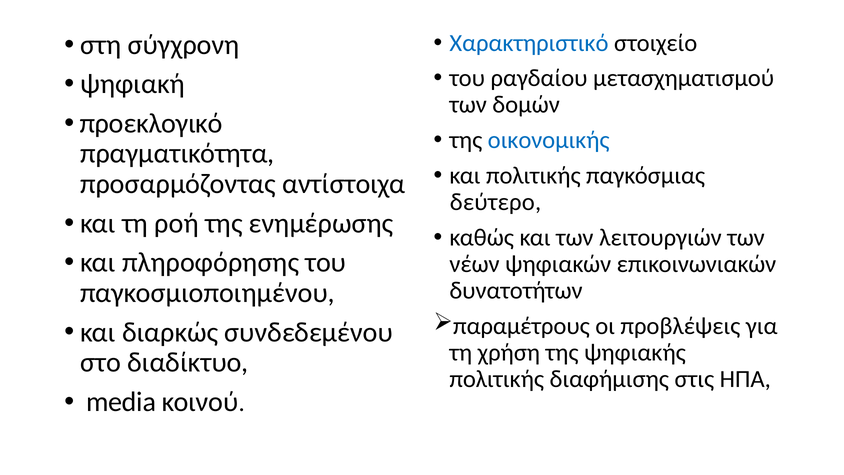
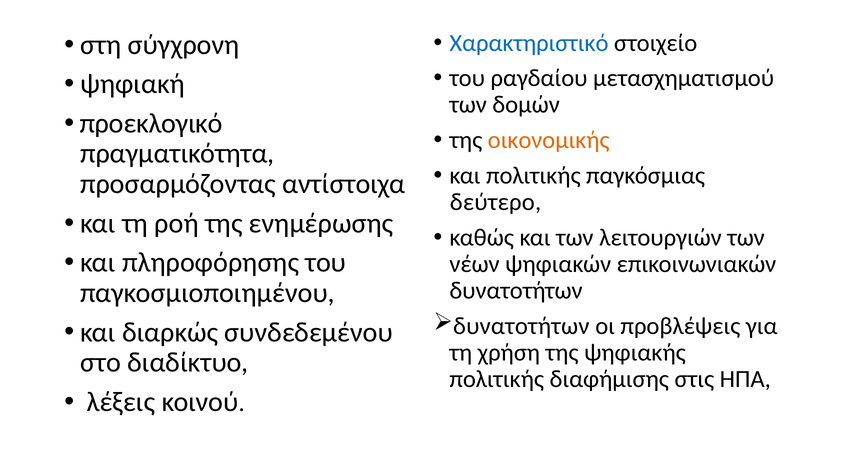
οικονομικής colour: blue -> orange (549, 140)
παραμέτρους: παραμέτρους -> δυνατοτήτων (521, 326)
media: media -> λέξεις (121, 402)
